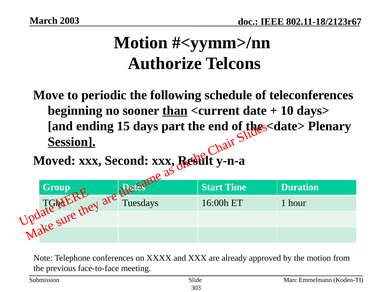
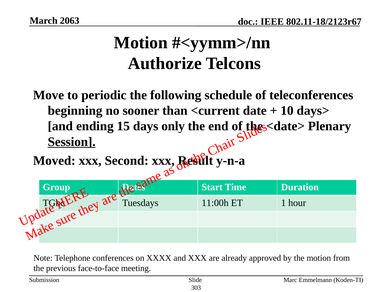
2003: 2003 -> 2063 (70, 21)
than underline: present -> none (175, 110)
part: part -> only (173, 126)
16:00h: 16:00h -> 11:00h (215, 203)
